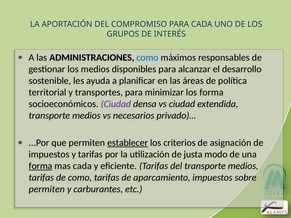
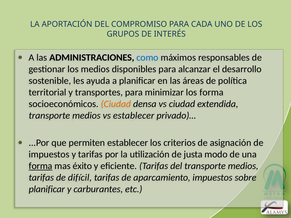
Ciudad colour: purple -> orange (116, 104)
vs necesarios: necesarios -> establecer (134, 116)
establecer underline: present -> none (128, 143)
mas cada: cada -> éxito (82, 166)
de como: como -> difícil (80, 178)
permiten: permiten -> planificar (47, 189)
